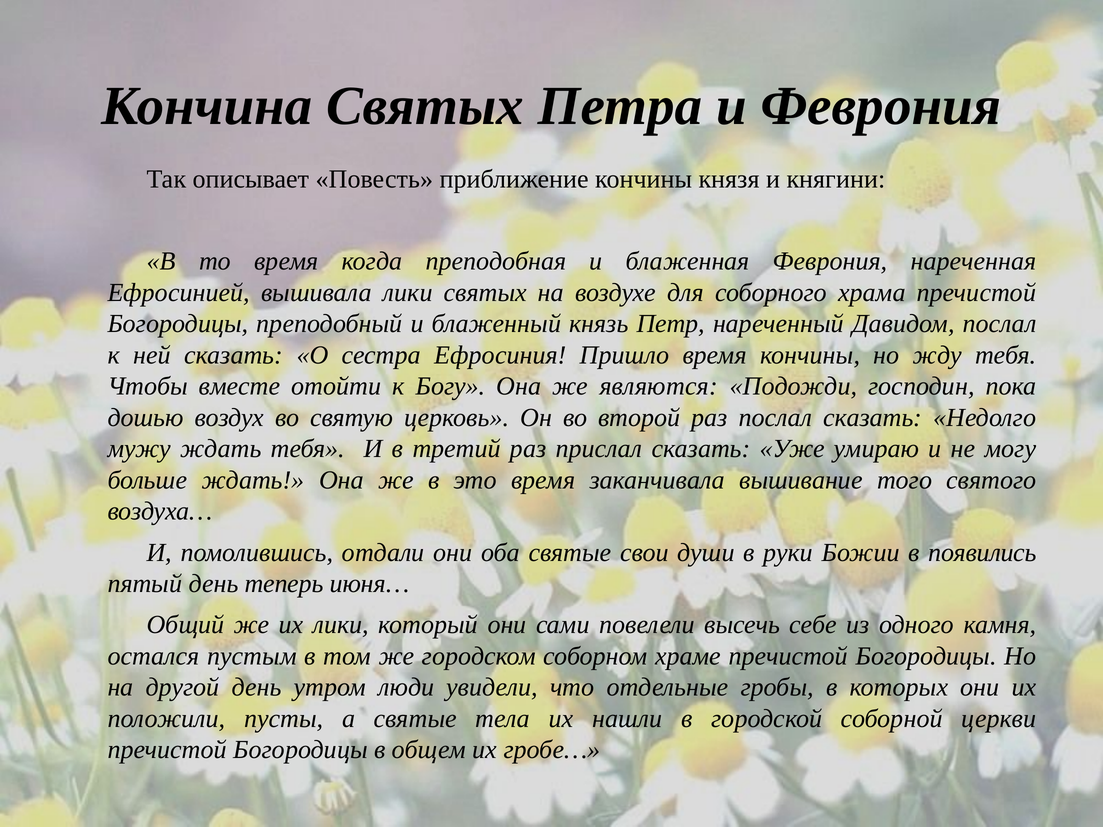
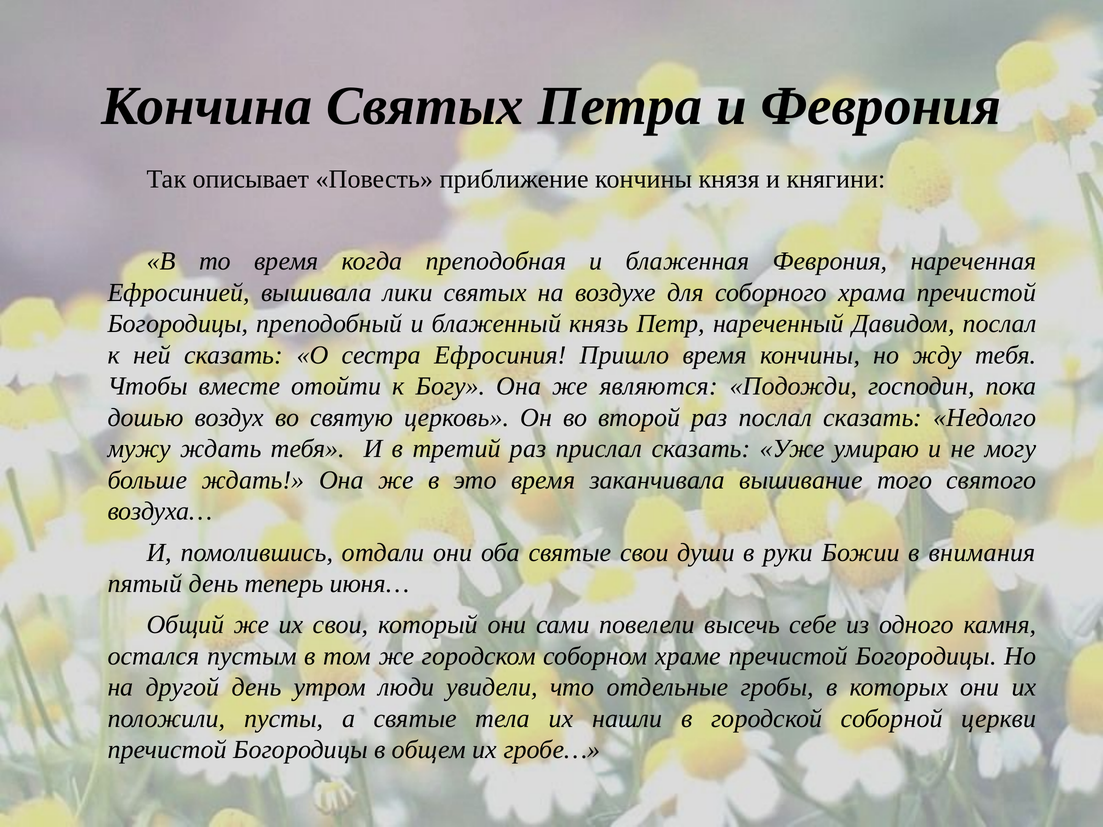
появились: появились -> внимания (982, 553)
их лики: лики -> свои (341, 625)
